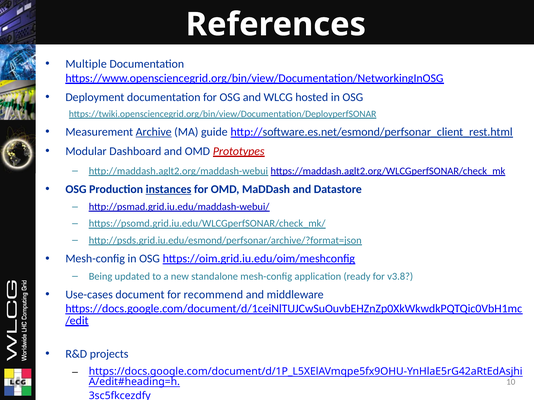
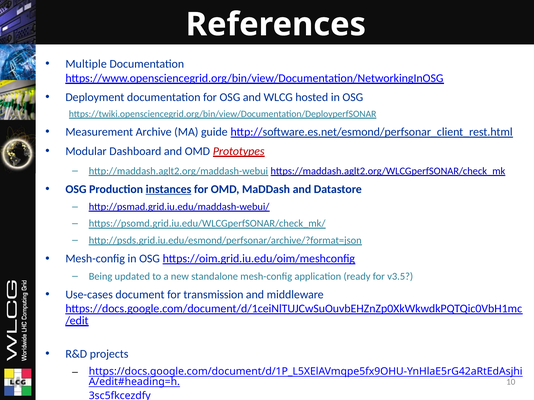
Archive underline: present -> none (154, 132)
v3.8: v3.8 -> v3.5 (400, 277)
recommend: recommend -> transmission (213, 295)
